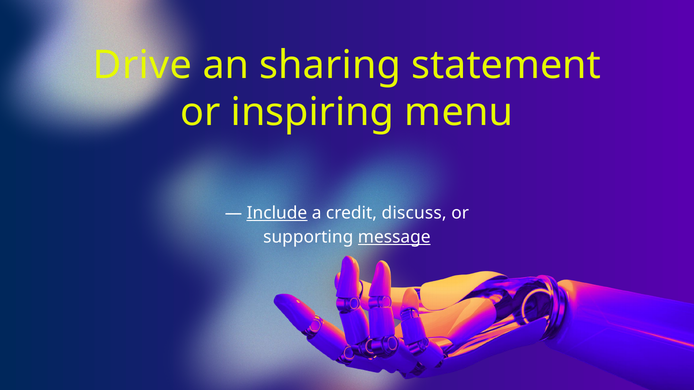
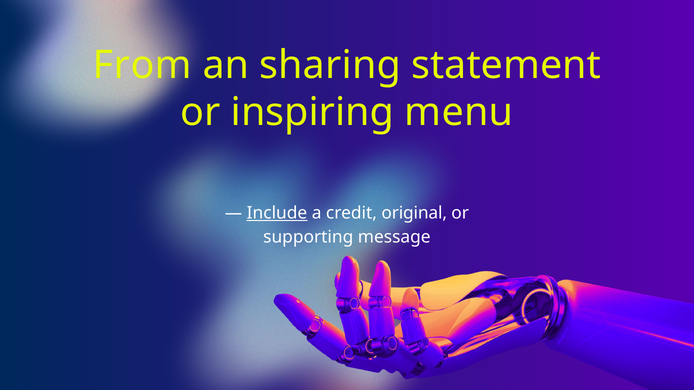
Drive: Drive -> From (142, 65)
discuss: discuss -> original (414, 213)
message underline: present -> none (394, 237)
